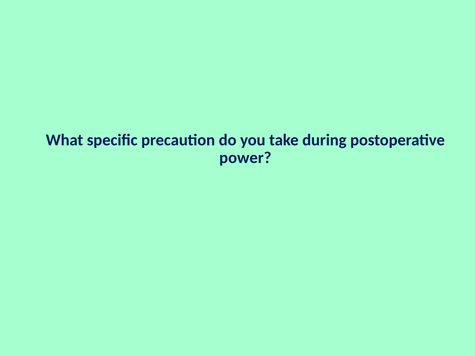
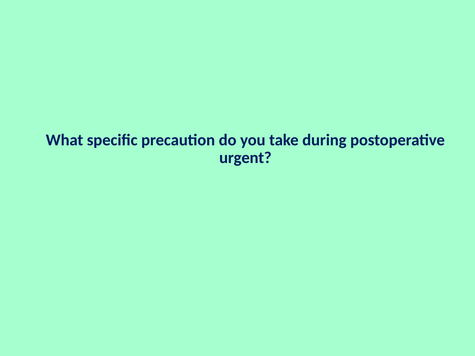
power: power -> urgent (245, 158)
